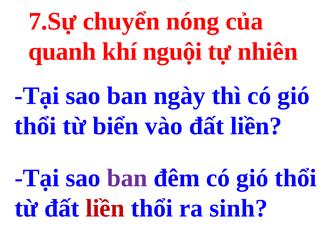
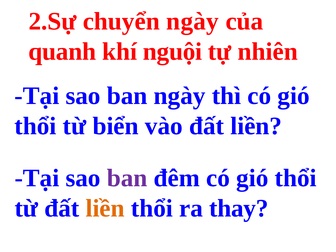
7.Sự: 7.Sự -> 2.Sự (53, 21)
chuyển nóng: nóng -> ngày (193, 21)
liền colour: red -> orange (105, 208)
sinh: sinh -> thay (239, 208)
